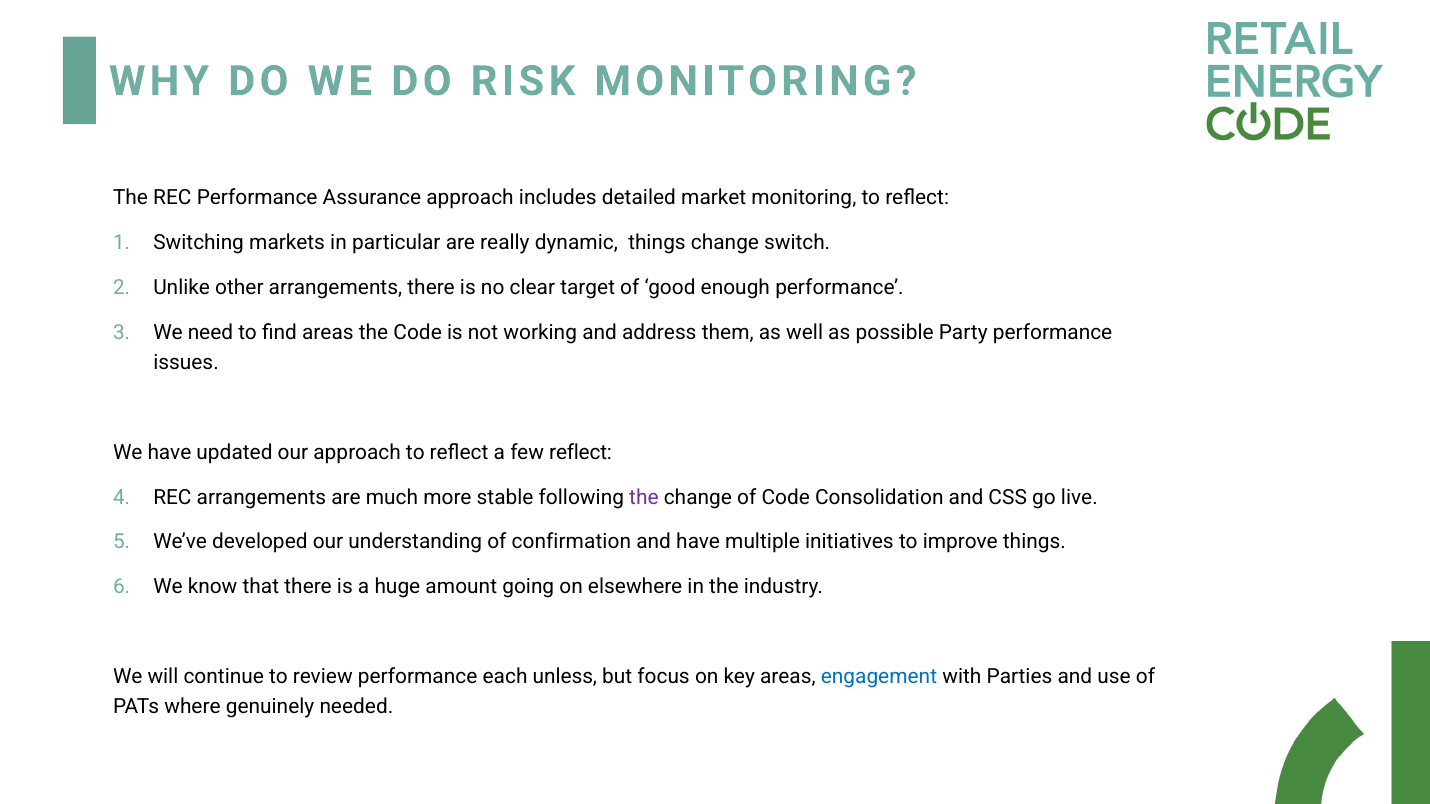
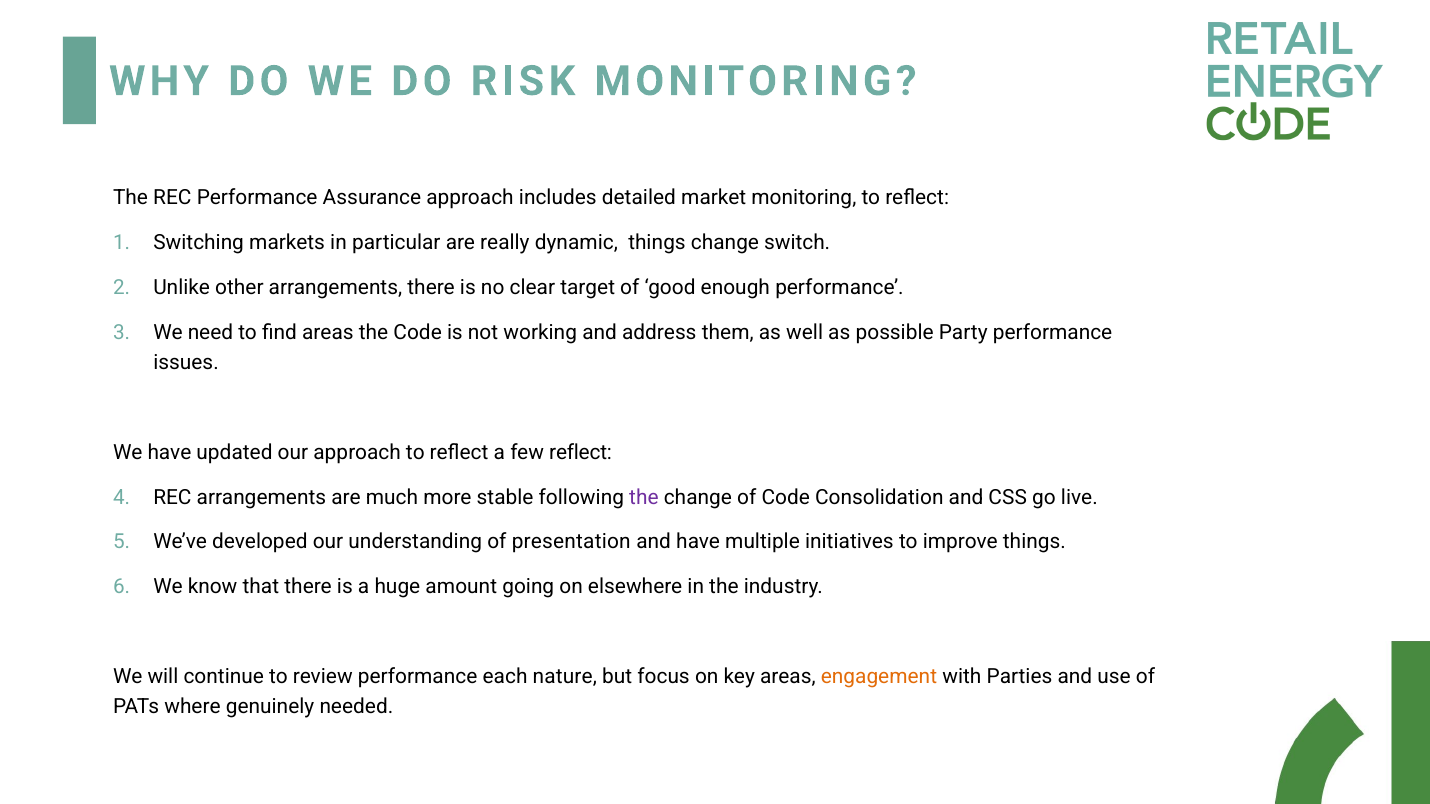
confirmation: confirmation -> presentation (571, 542)
unless: unless -> nature (565, 677)
engagement colour: blue -> orange (879, 677)
